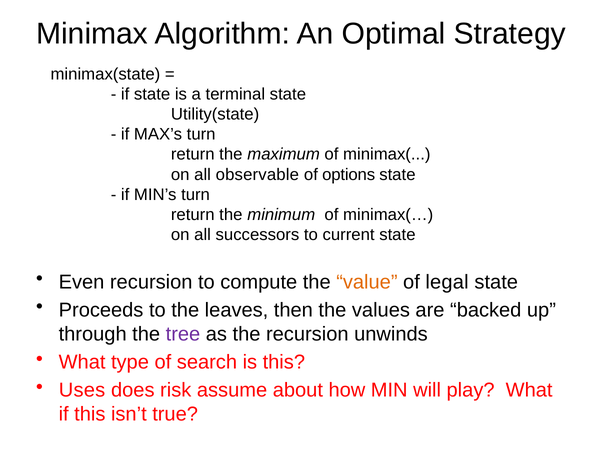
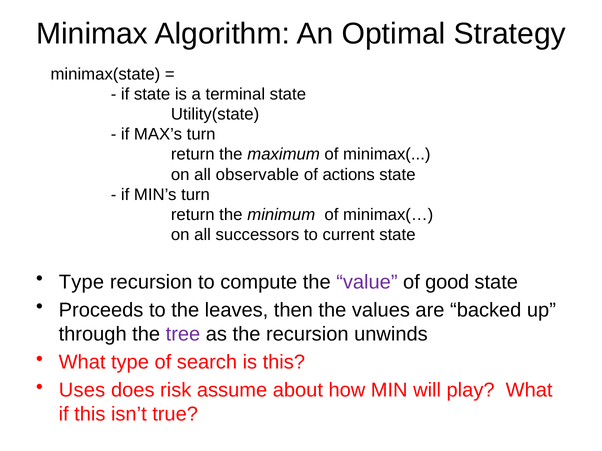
options: options -> actions (349, 175)
Even: Even -> Type (81, 282)
value colour: orange -> purple (367, 282)
legal: legal -> good (447, 282)
